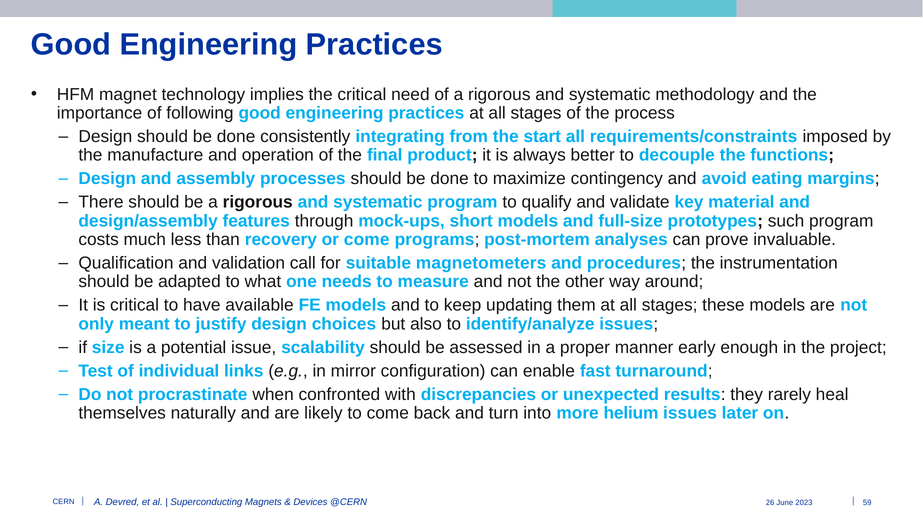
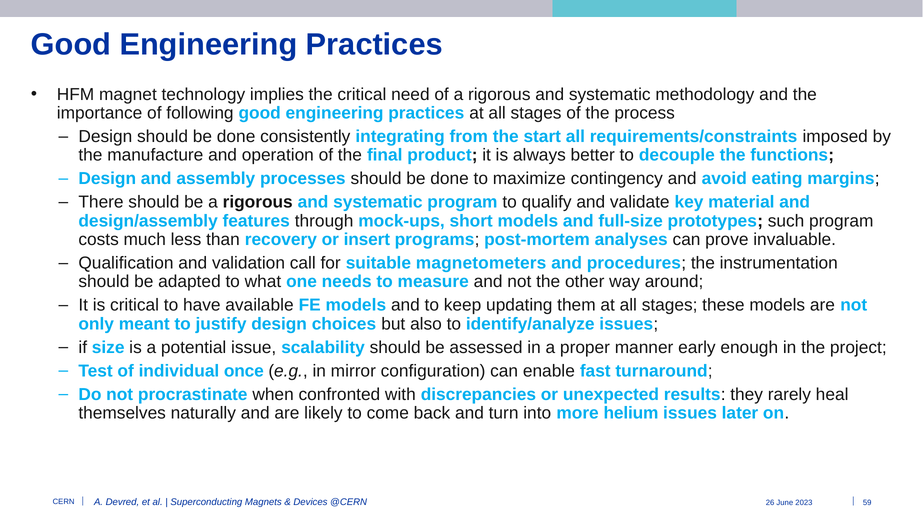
or come: come -> insert (367, 240)
links: links -> once (244, 371)
